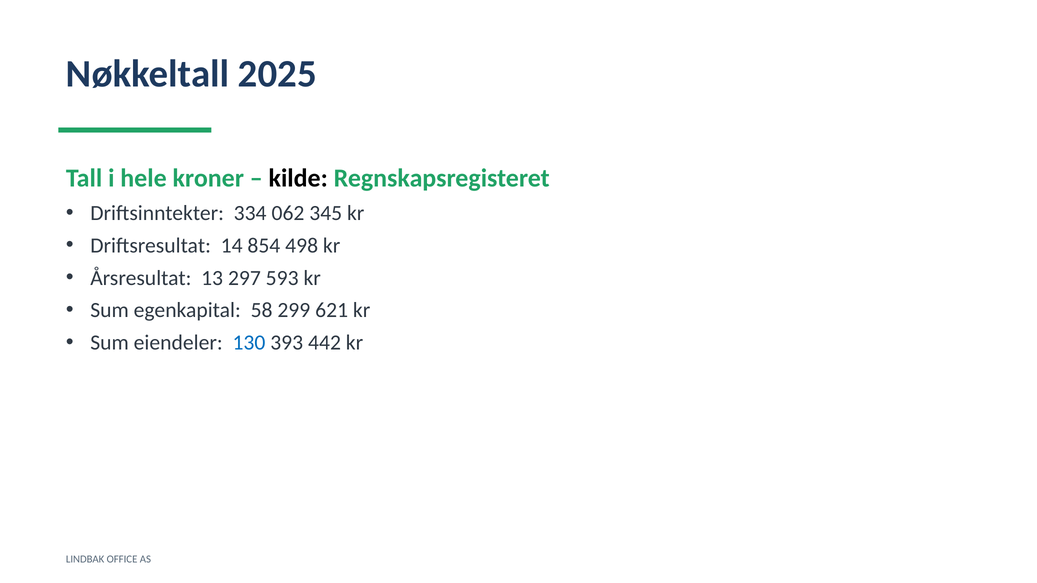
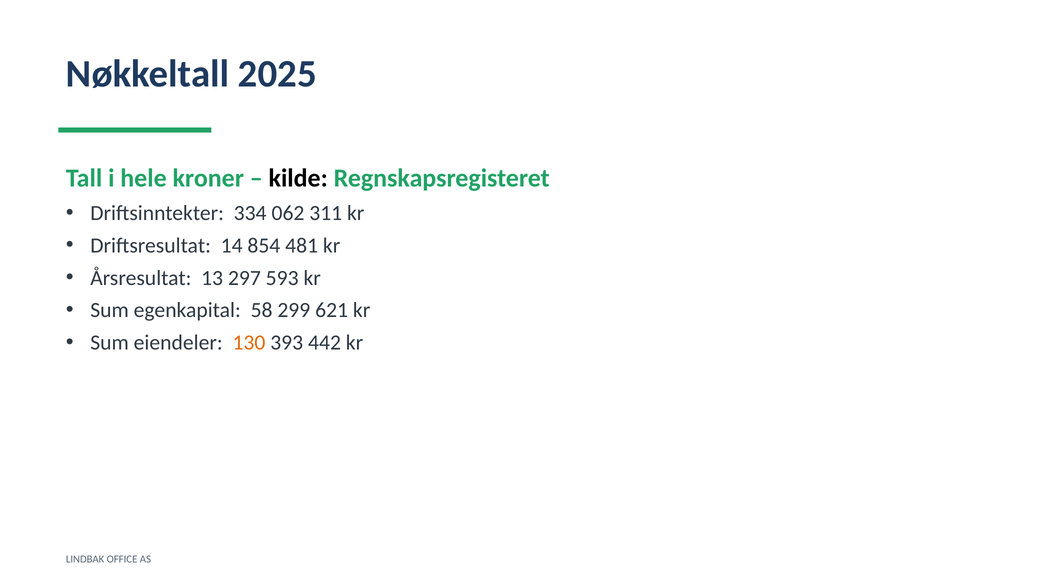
345: 345 -> 311 (326, 213)
498: 498 -> 481 (302, 246)
130 colour: blue -> orange (249, 343)
